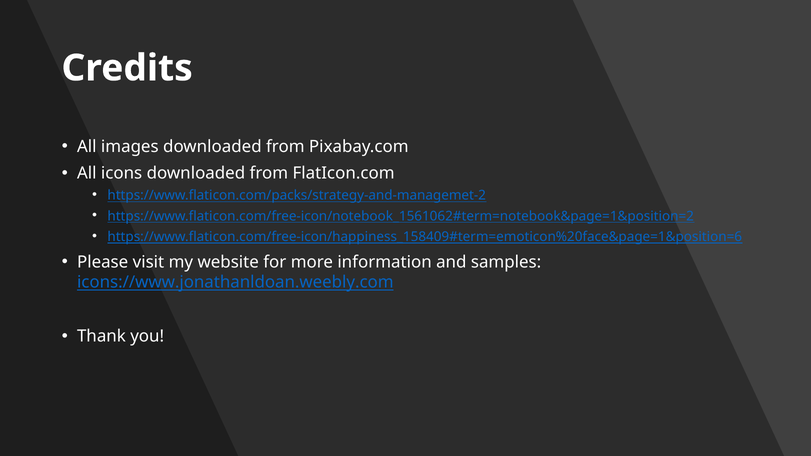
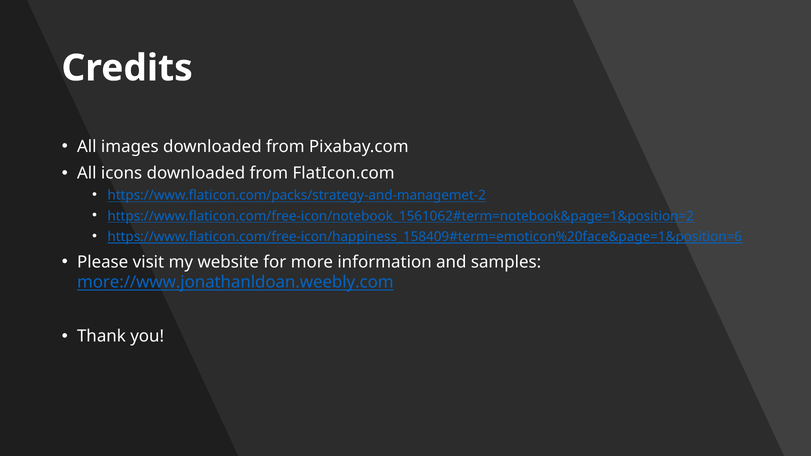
icons://www.jonathanldoan.weebly.com: icons://www.jonathanldoan.weebly.com -> more://www.jonathanldoan.weebly.com (235, 282)
